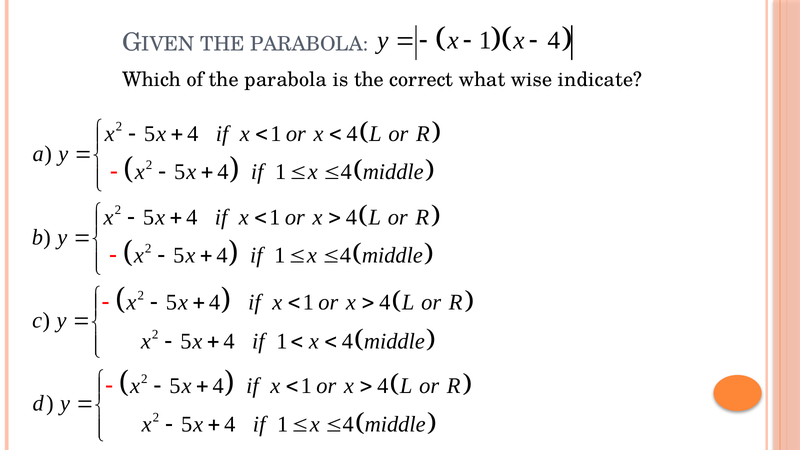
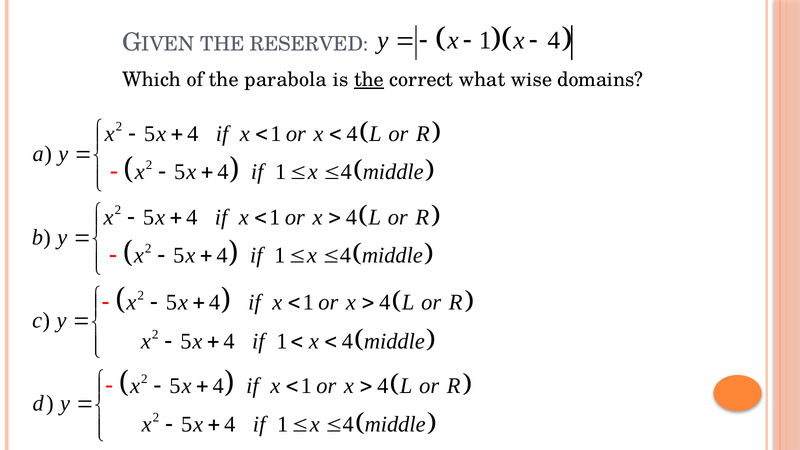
PARABOLA: PARABOLA -> RESERVED (309, 44)
the underline: none -> present (369, 80)
indicate: indicate -> domains (600, 80)
